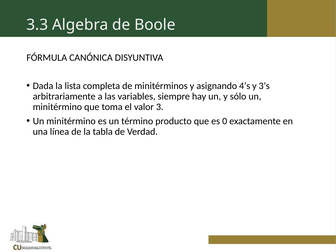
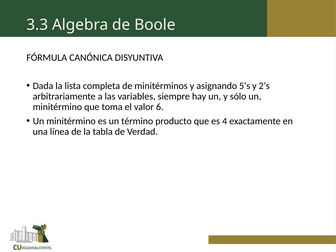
4’s: 4’s -> 5’s (245, 86)
3’s: 3’s -> 2’s (264, 86)
3: 3 -> 6 (160, 107)
0: 0 -> 4 (225, 121)
